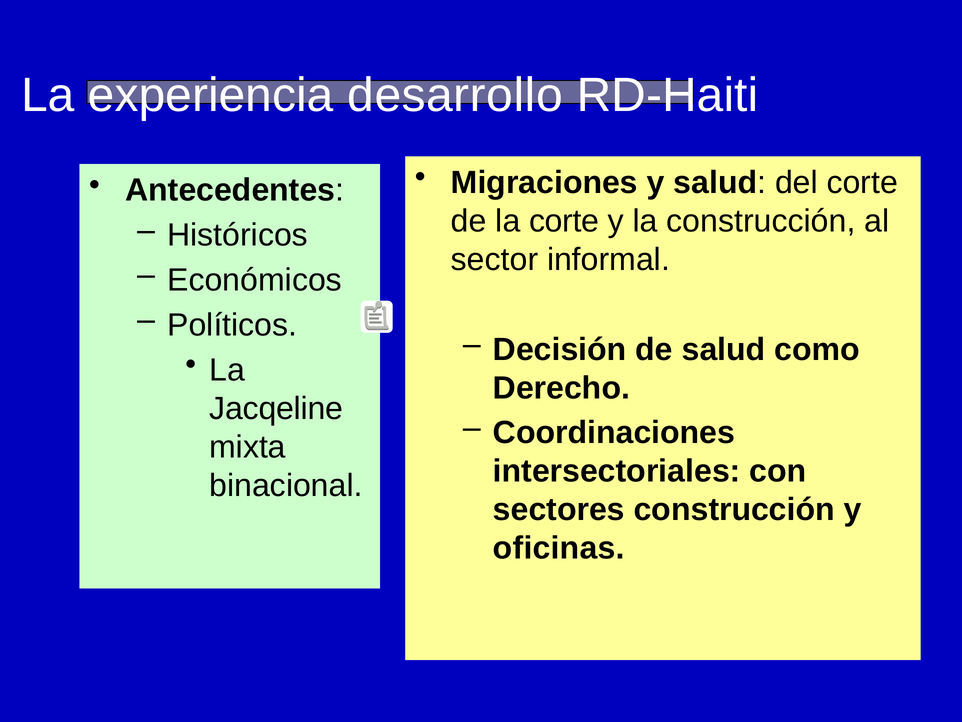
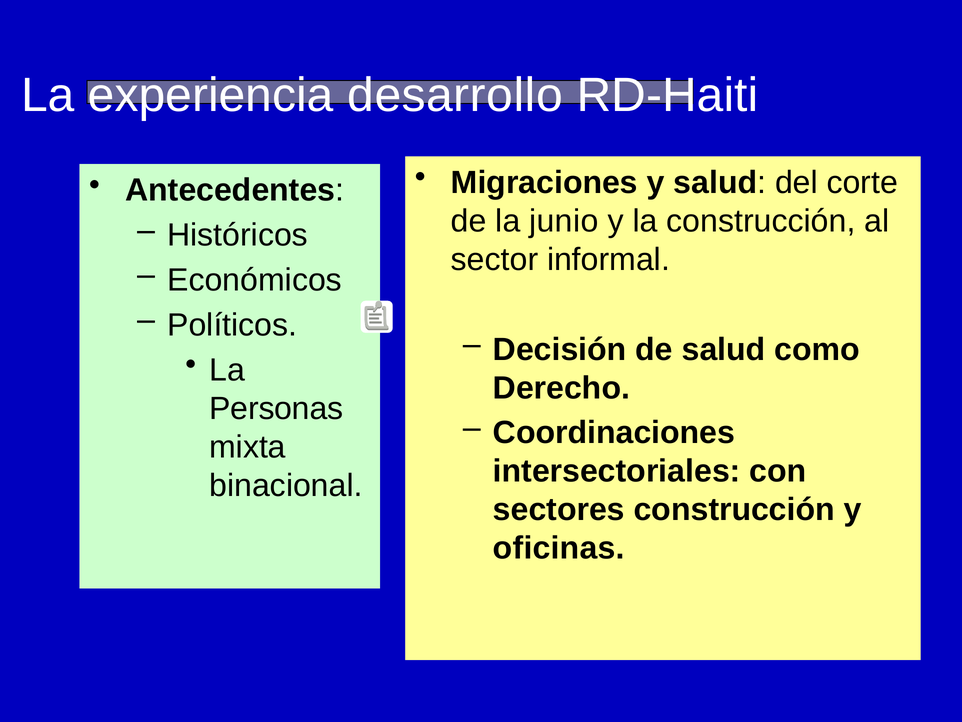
la corte: corte -> junio (564, 221)
Jacqeline: Jacqeline -> Personas (276, 408)
